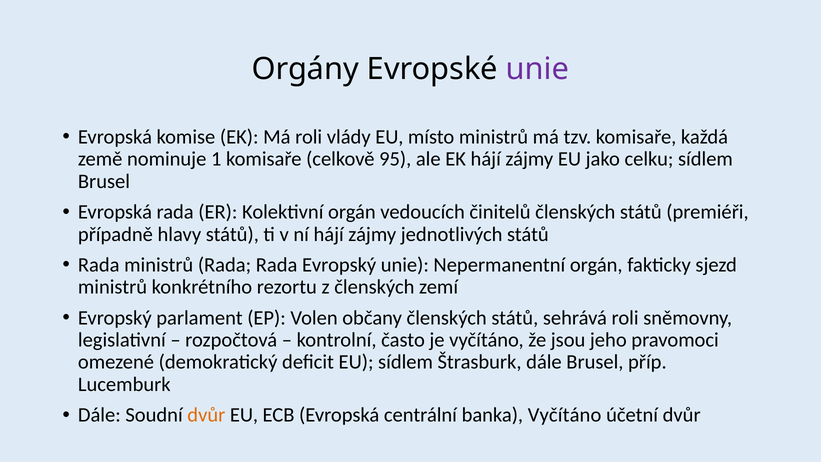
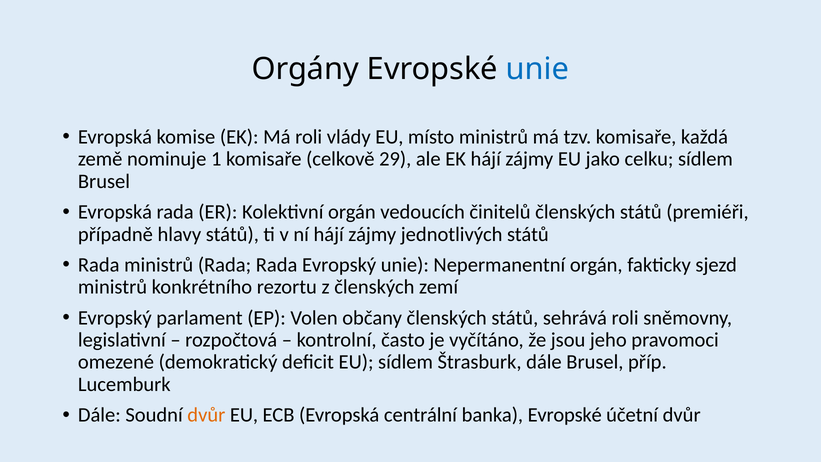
unie colour: purple -> blue (537, 69)
95: 95 -> 29 (395, 159)
banka Vyčítáno: Vyčítáno -> Evropské (565, 415)
